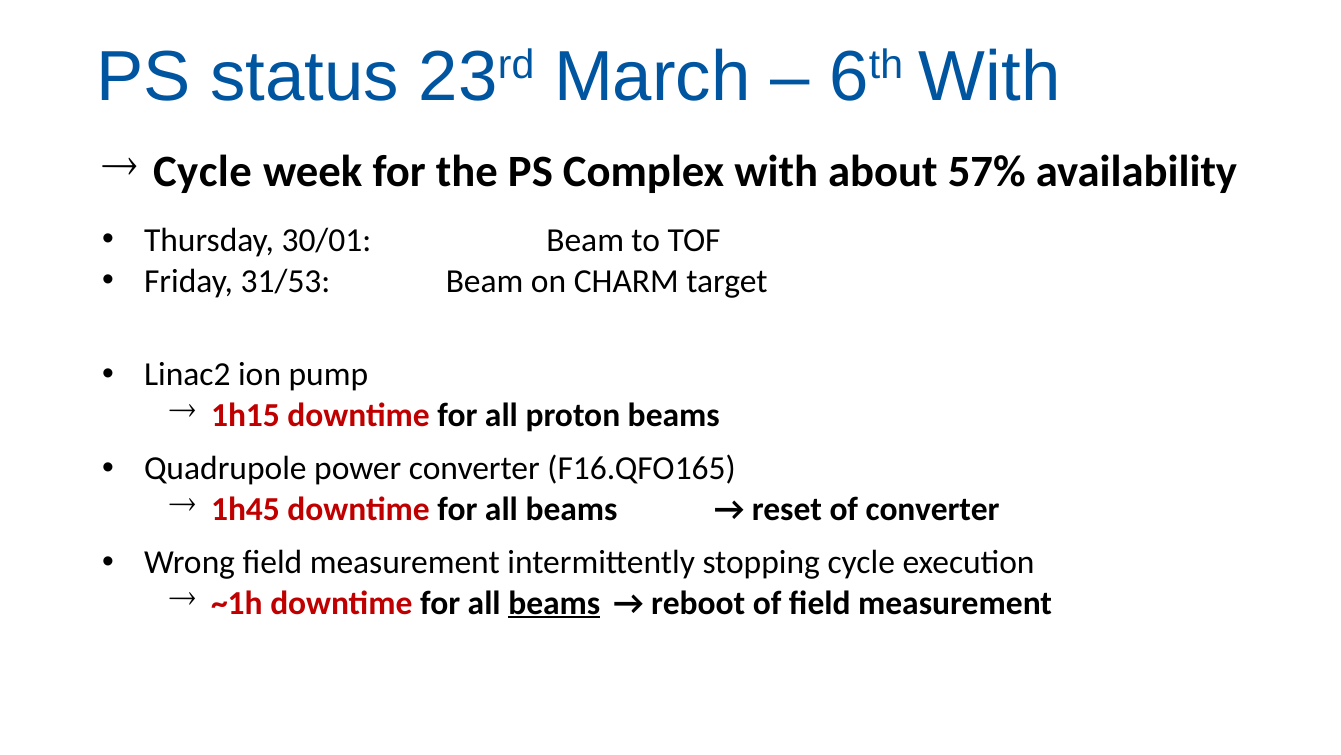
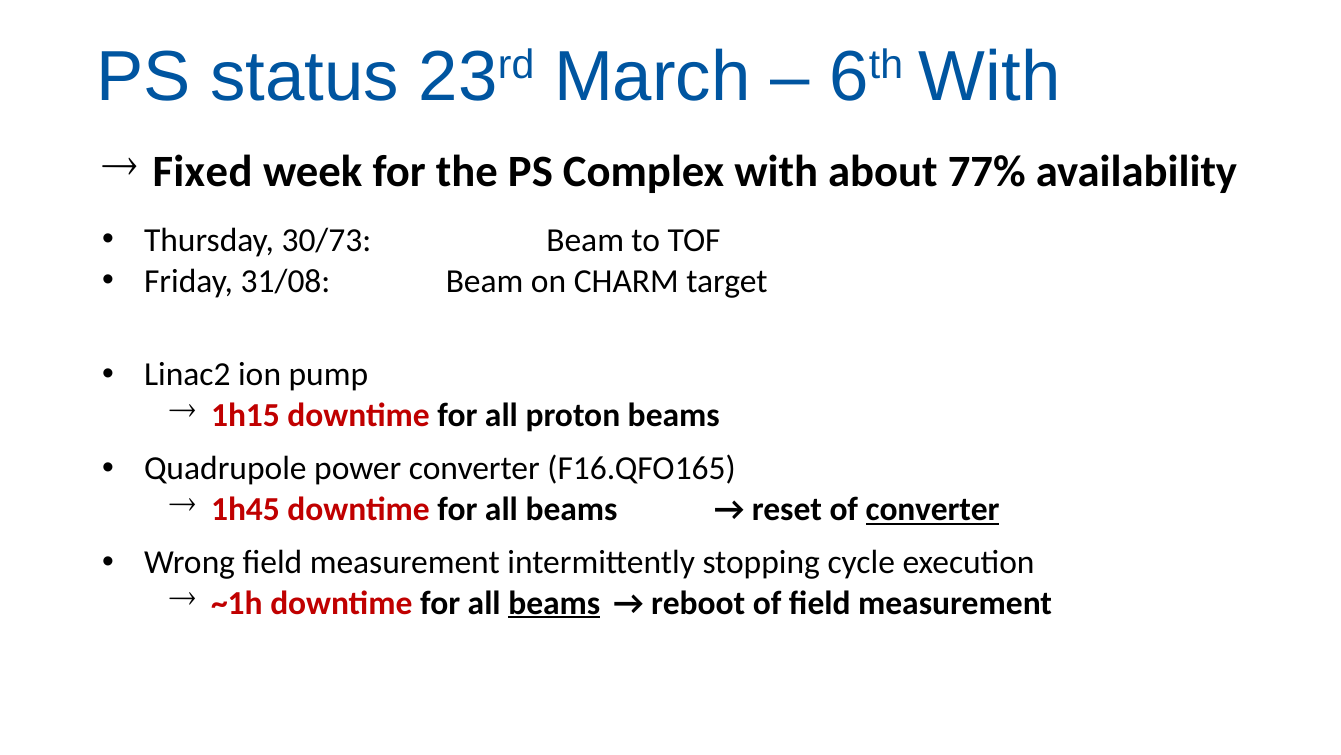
Cycle: Cycle -> Fixed (203, 172)
57%: 57% -> 77% (987, 172)
30/01: 30/01 -> 30/73 (326, 240)
31/53: 31/53 -> 31/08 (286, 281)
converter underline: none -> present (933, 509)
